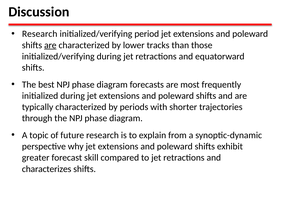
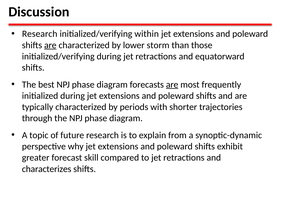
period: period -> within (147, 34)
tracks: tracks -> storm (158, 45)
are underline: none -> present (172, 84)
